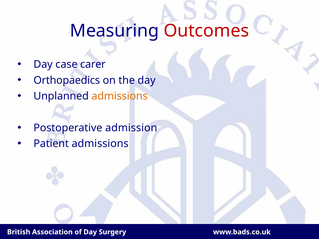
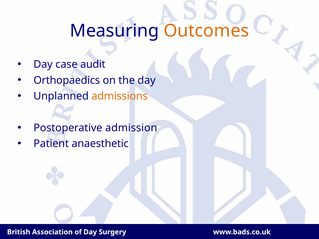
Outcomes colour: red -> orange (206, 31)
carer: carer -> audit (93, 65)
Patient admissions: admissions -> anaesthetic (100, 144)
